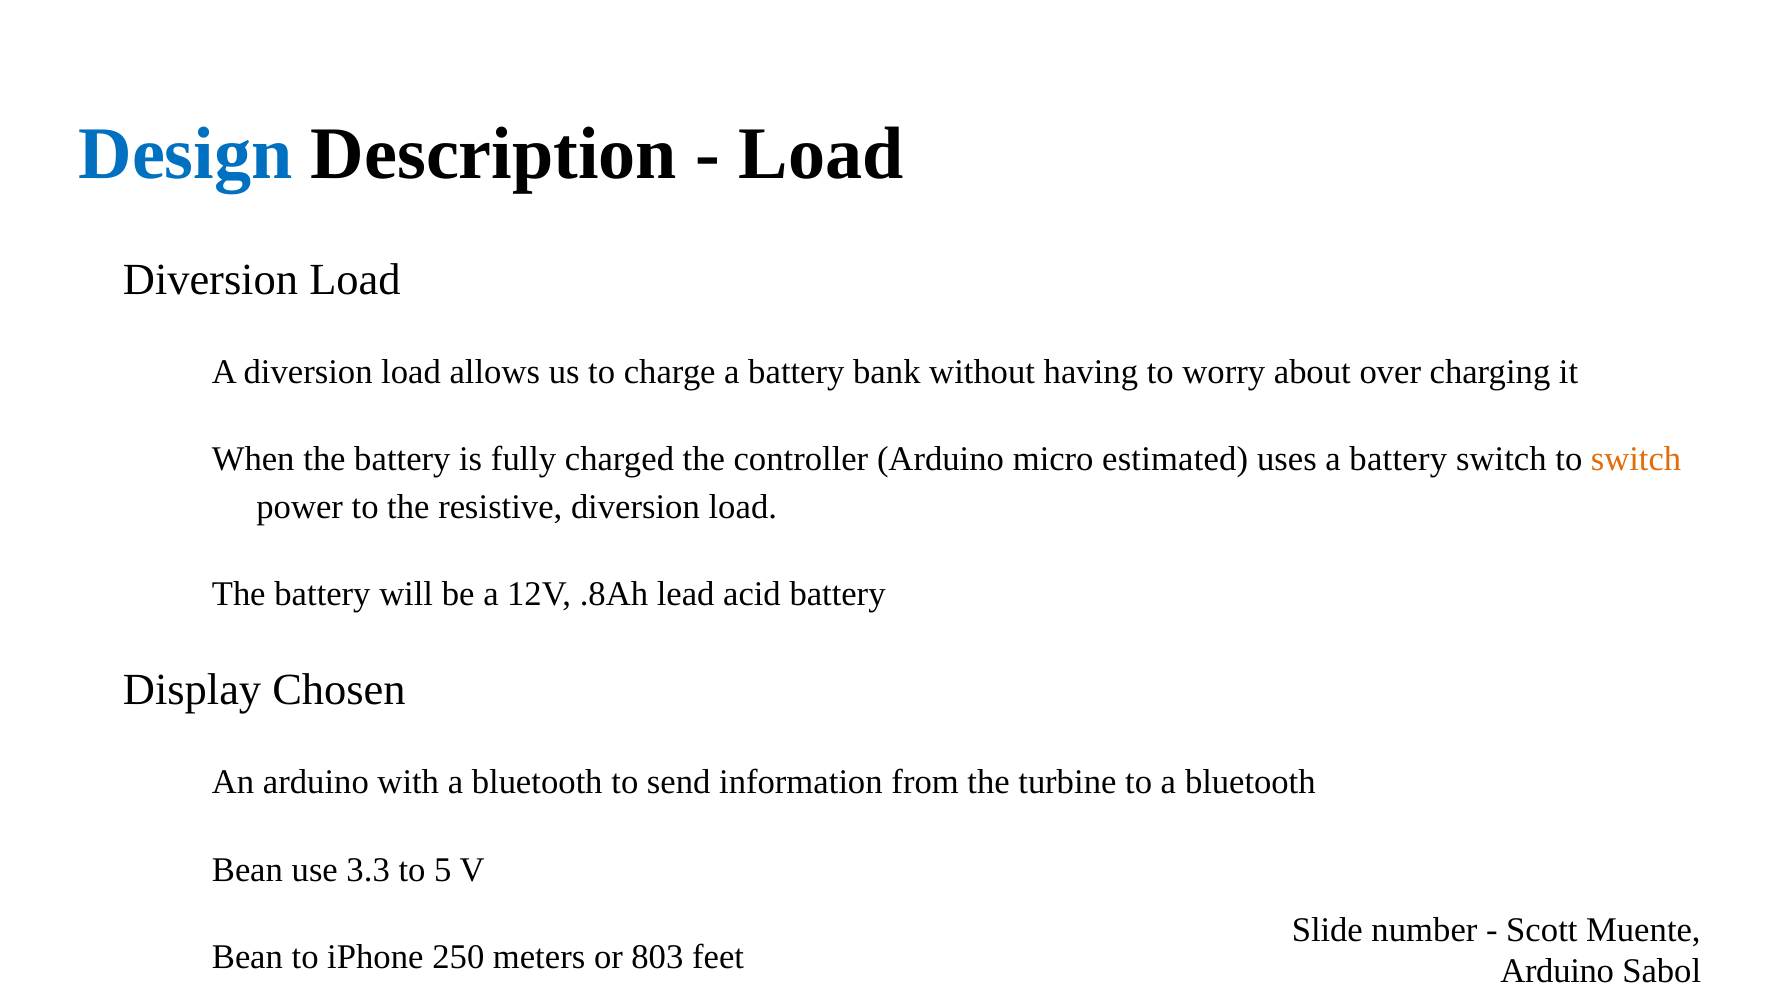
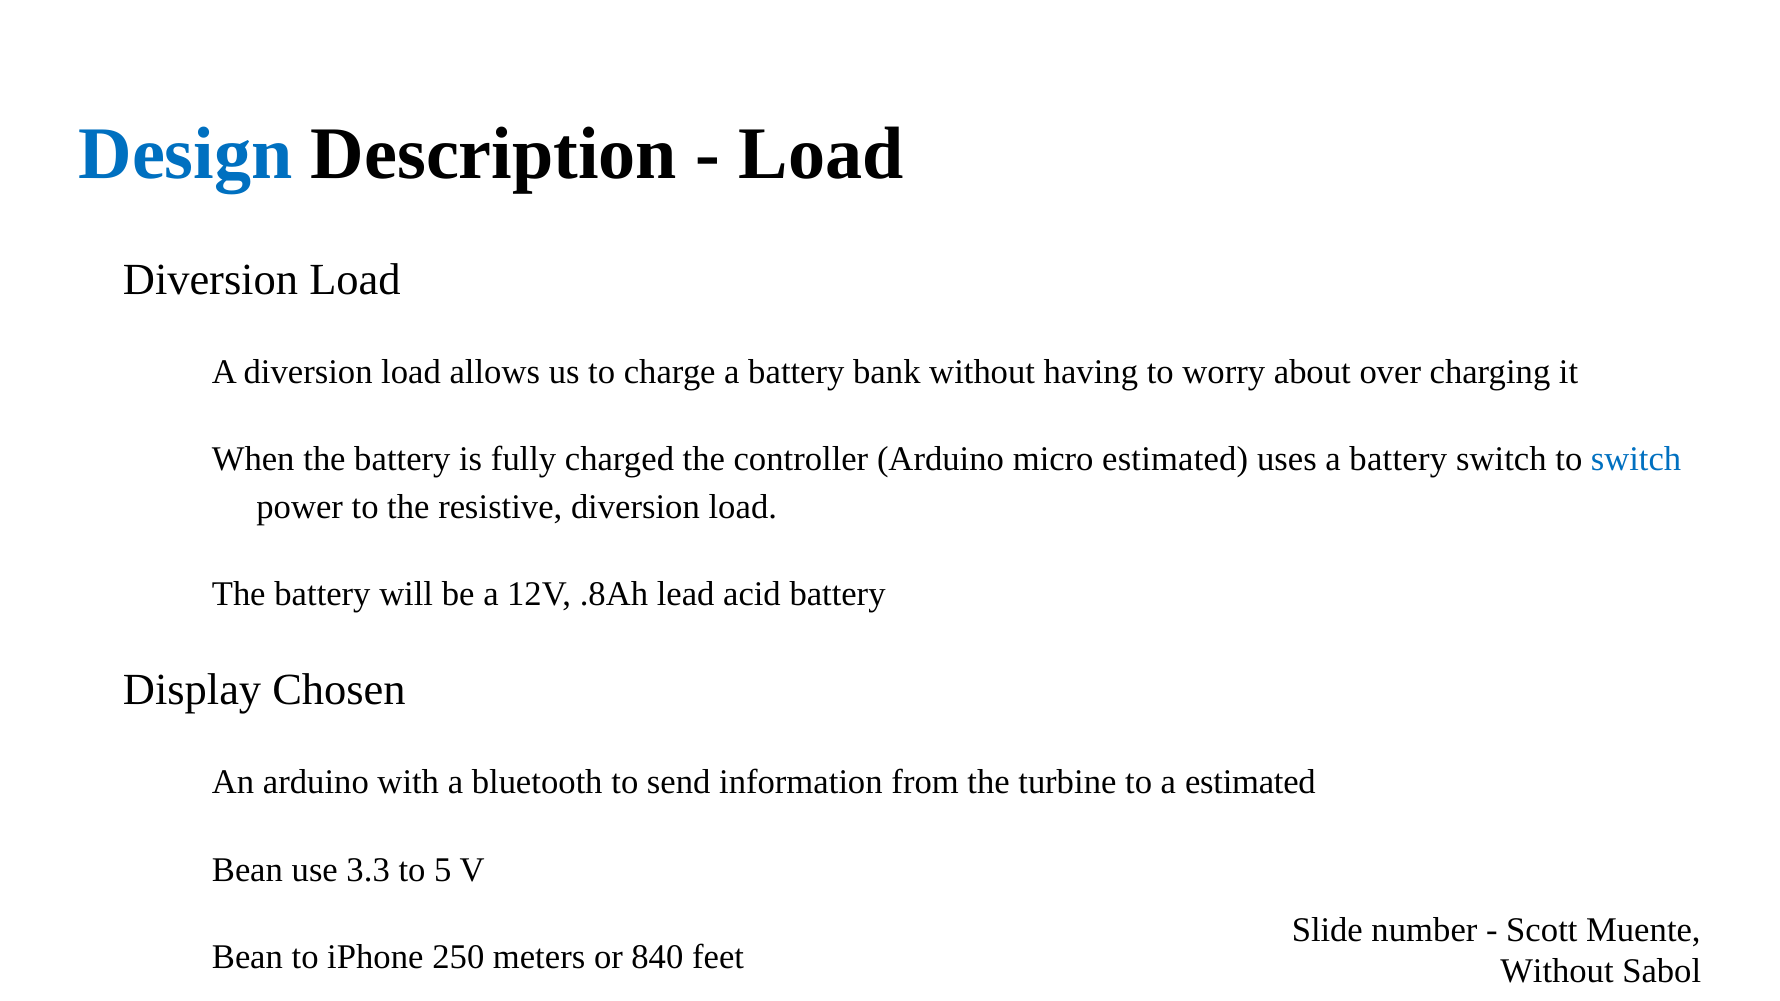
switch colour: orange -> blue (1636, 460)
to a bluetooth: bluetooth -> estimated (1250, 783)
803: 803 -> 840 (657, 957)
Arduino: Arduino -> Without (1557, 972)
